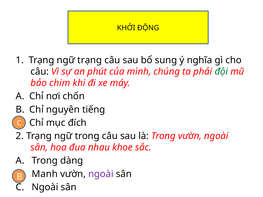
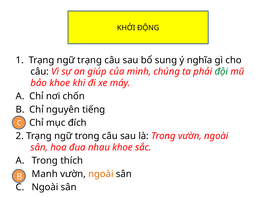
phút: phút -> giúp (97, 72)
bảo chim: chim -> khoe (60, 83)
dàng: dàng -> thích (72, 161)
ngoài colour: purple -> orange (101, 174)
